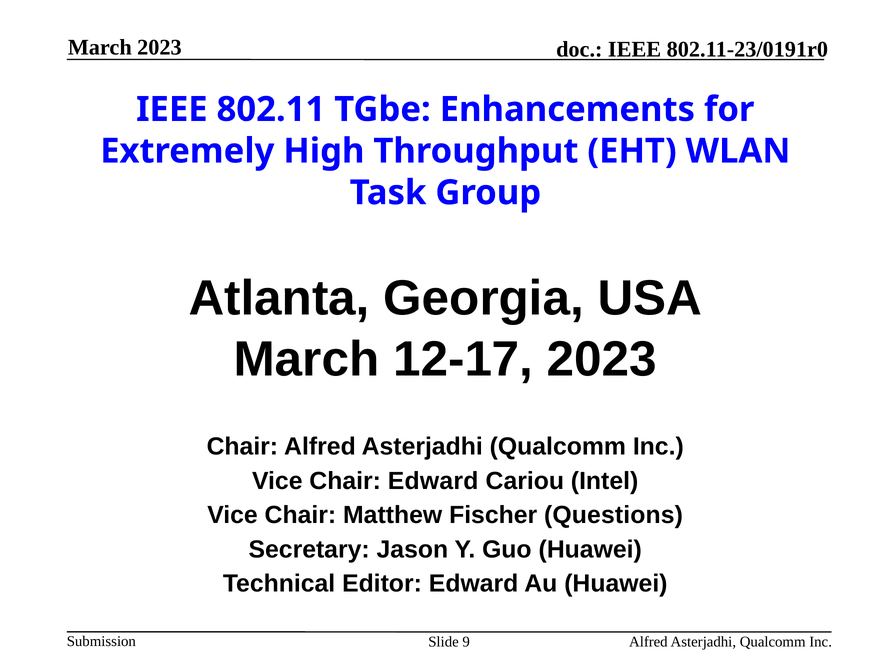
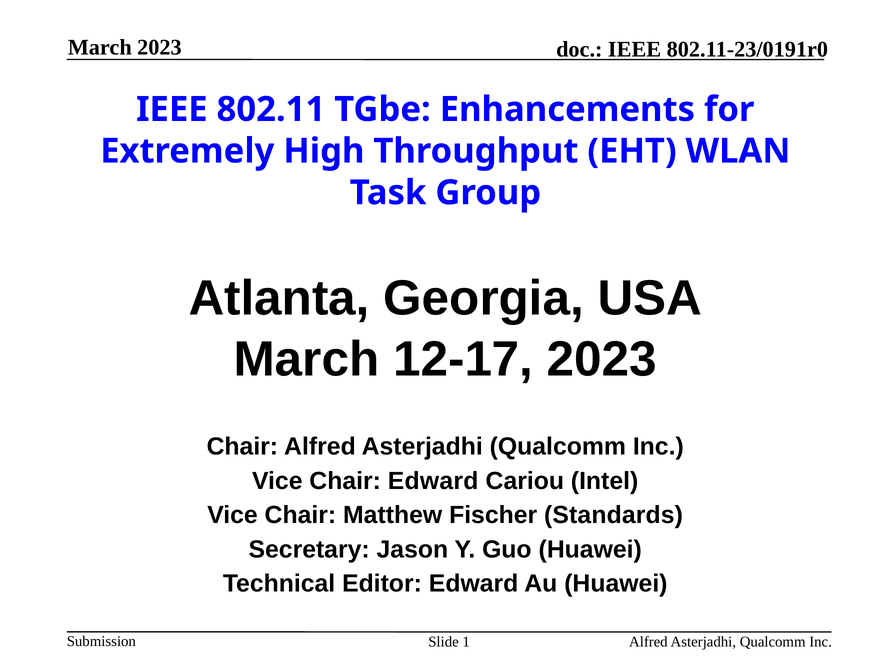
Questions: Questions -> Standards (614, 515)
9: 9 -> 1 (466, 641)
